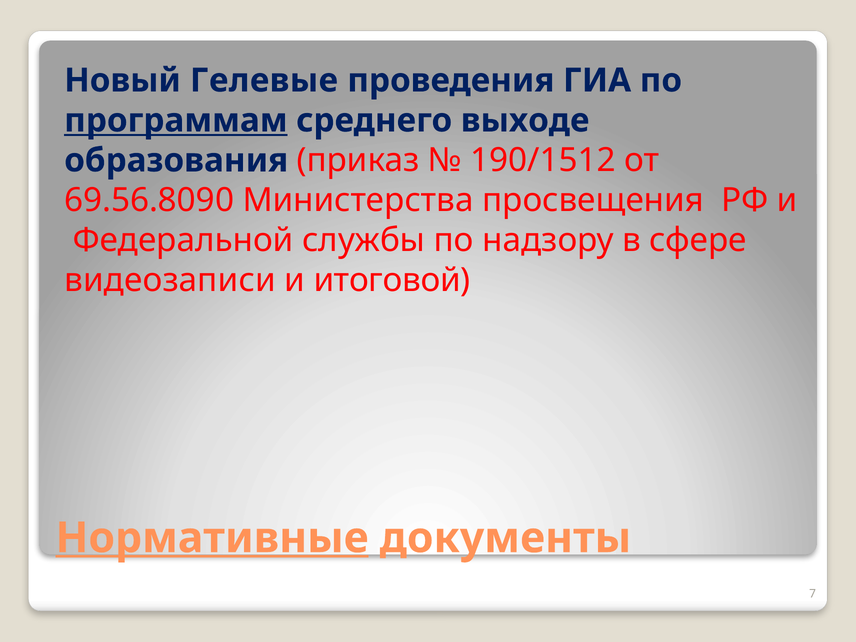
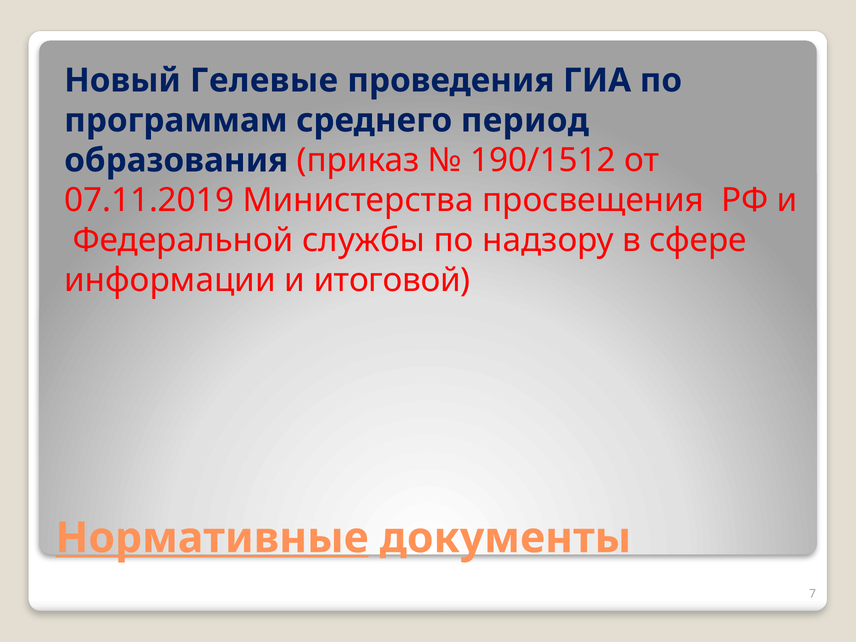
программам underline: present -> none (176, 120)
выходе: выходе -> период (525, 120)
69.56.8090: 69.56.8090 -> 07.11.2019 (149, 200)
видеозаписи: видеозаписи -> информации (170, 280)
